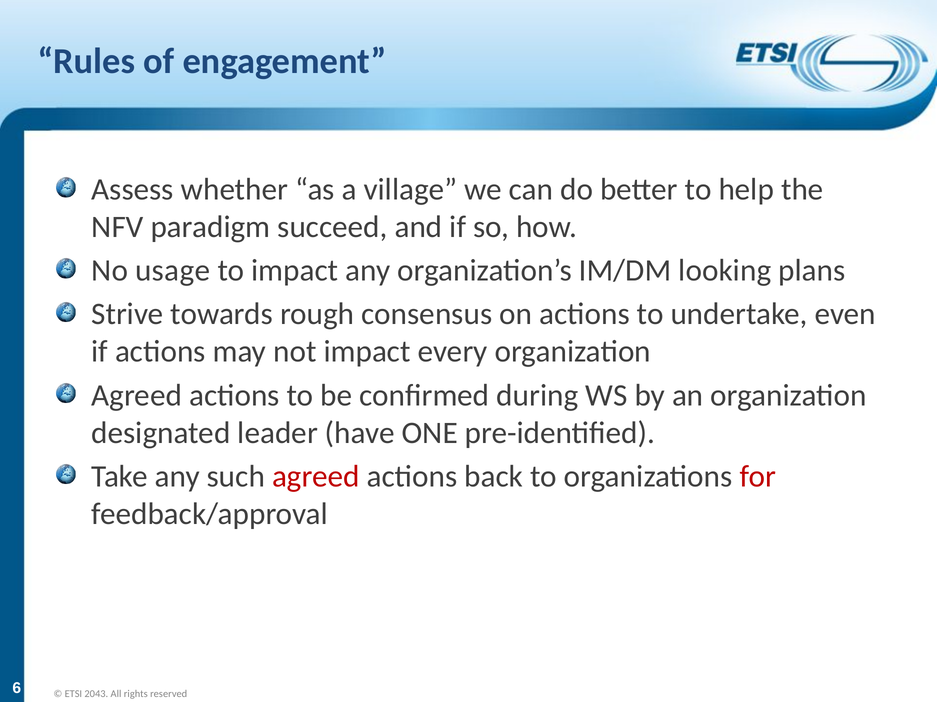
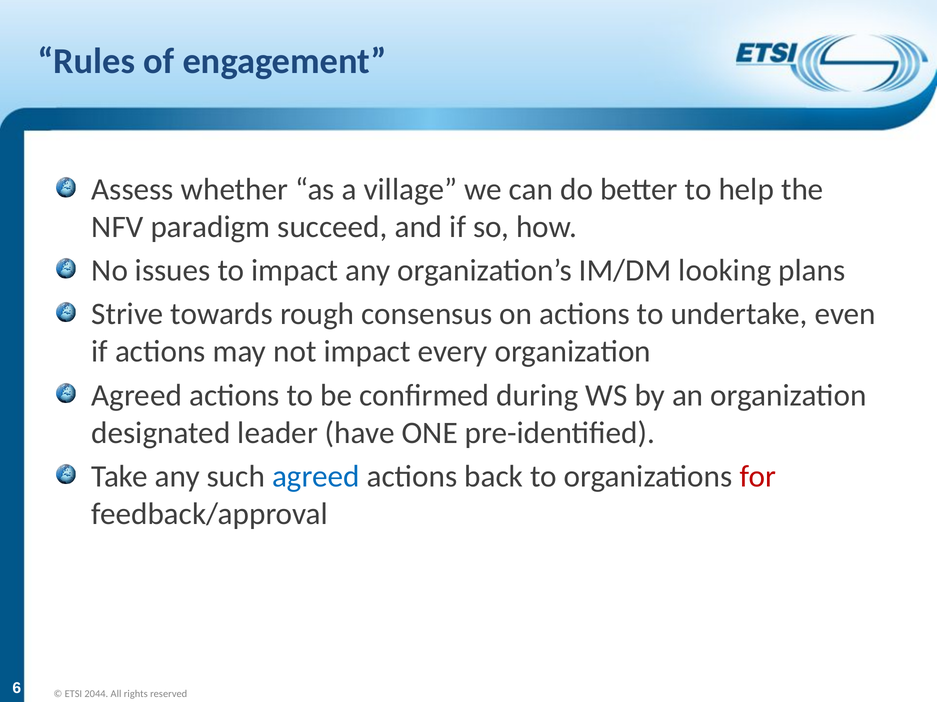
usage: usage -> issues (173, 271)
agreed colour: red -> blue (316, 477)
2043: 2043 -> 2044 (96, 694)
